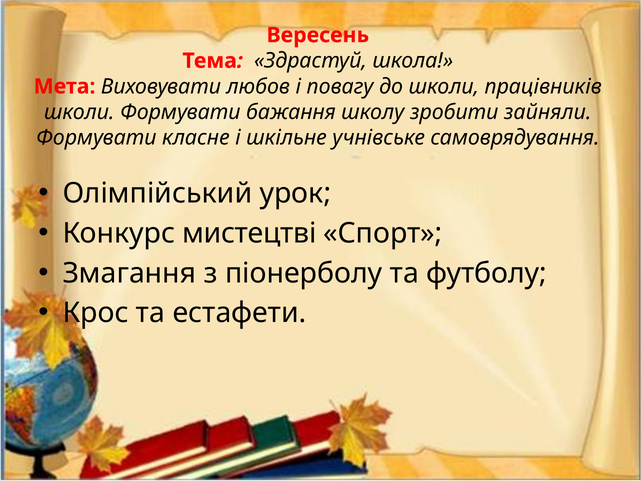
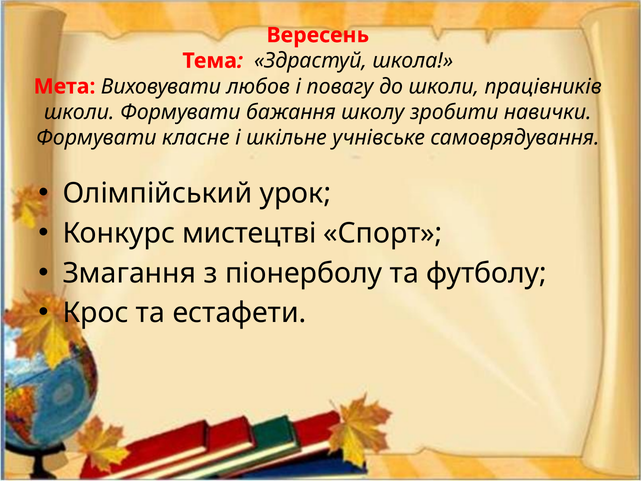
зайняли: зайняли -> навички (548, 112)
